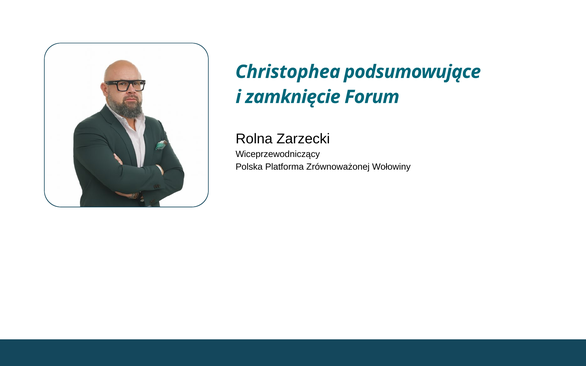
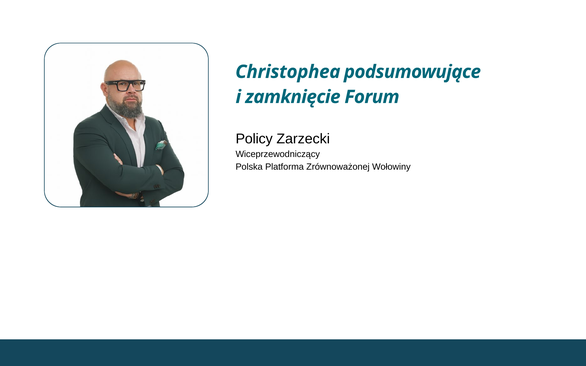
Rolna: Rolna -> Policy (254, 139)
